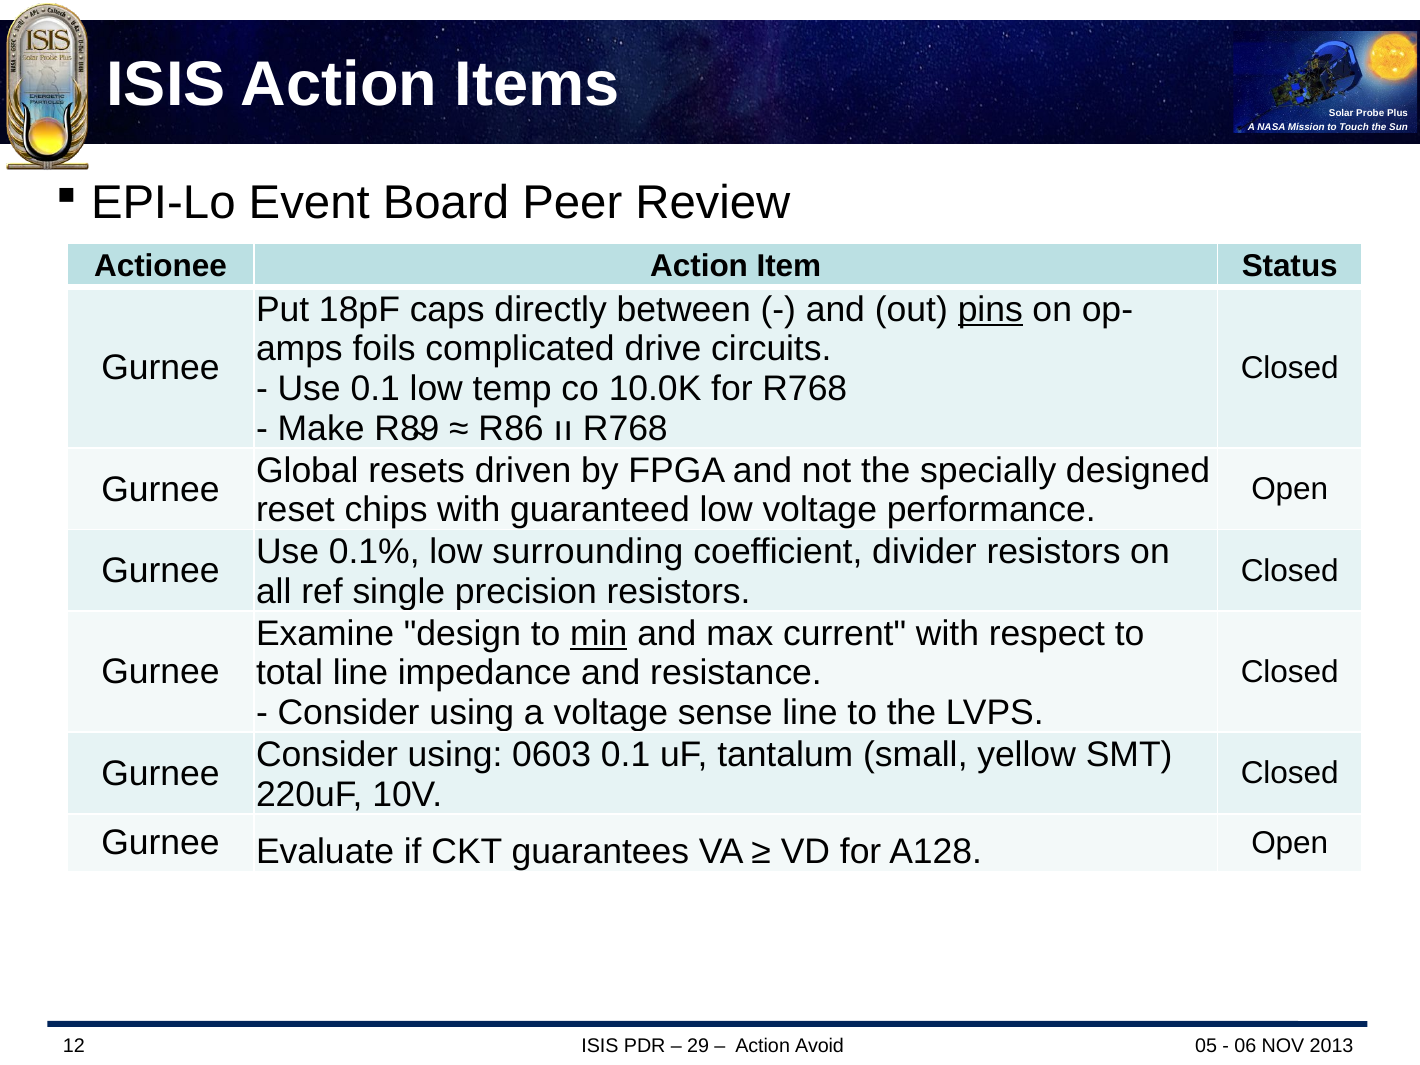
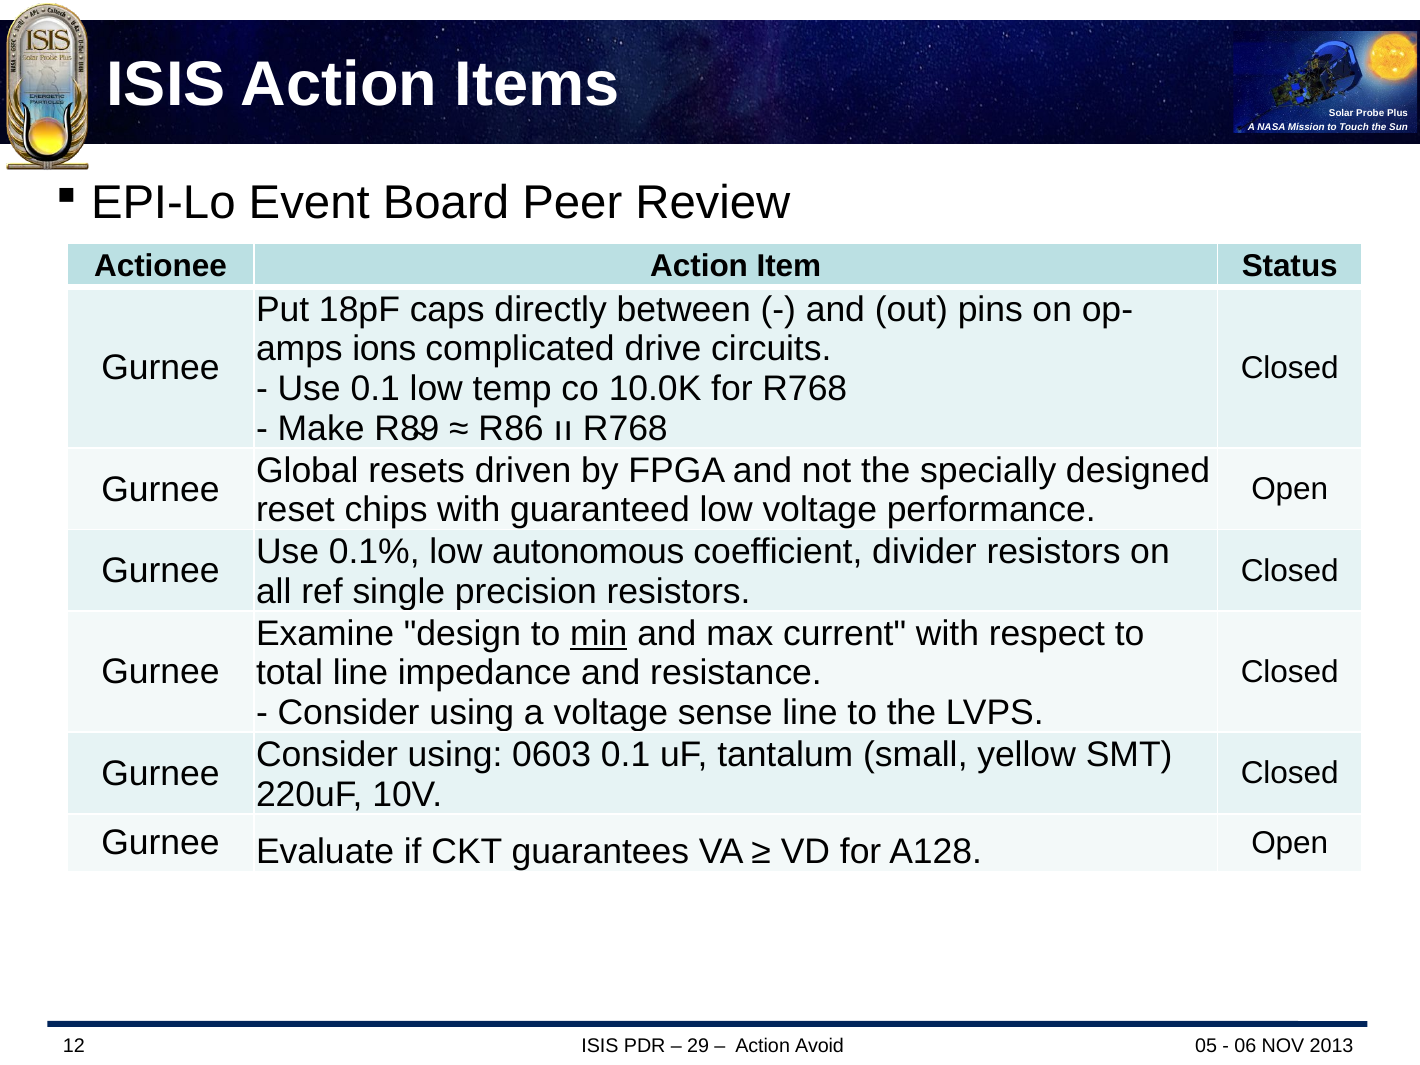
pins underline: present -> none (990, 309)
foils: foils -> ions (384, 349)
surrounding: surrounding -> autonomous (588, 552)
